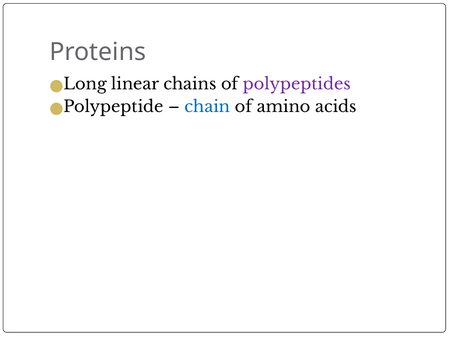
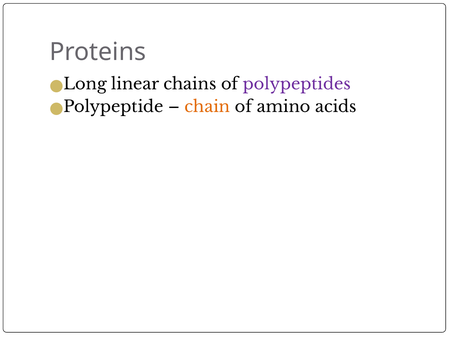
chain colour: blue -> orange (207, 107)
